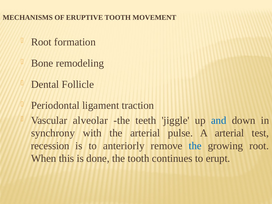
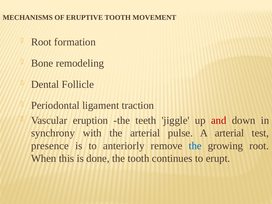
alveolar: alveolar -> eruption (90, 120)
and colour: blue -> red (219, 120)
recession: recession -> presence (50, 146)
